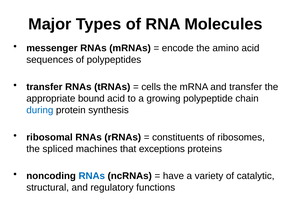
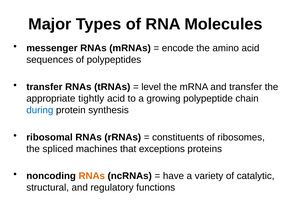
cells: cells -> level (151, 87)
bound: bound -> tightly (91, 99)
RNAs colour: blue -> orange (92, 176)
